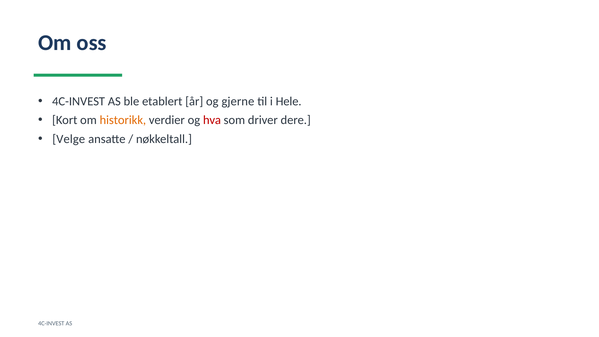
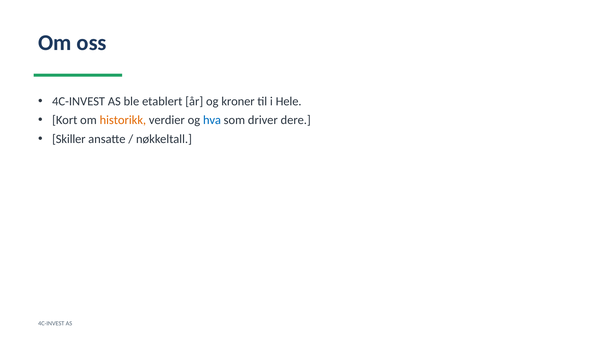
gjerne: gjerne -> kroner (238, 101)
hva colour: red -> blue (212, 120)
Velge: Velge -> Skiller (69, 139)
